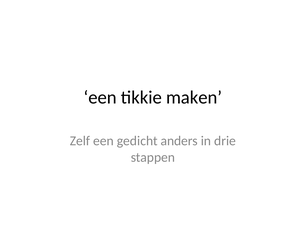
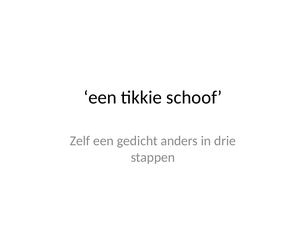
maken: maken -> schoof (194, 97)
